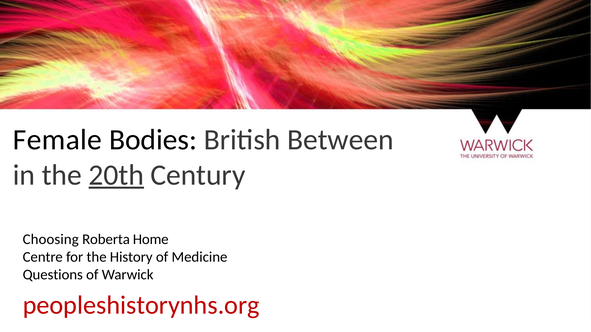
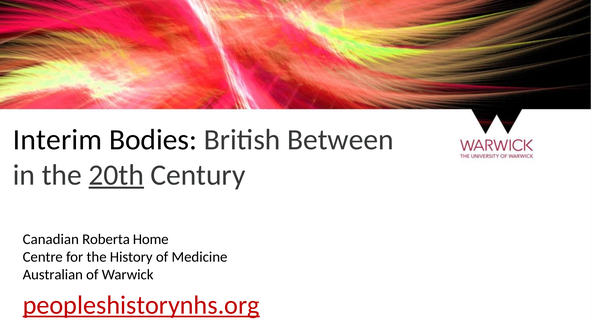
Female: Female -> Interim (57, 140)
Choosing: Choosing -> Canadian (51, 240)
Questions: Questions -> Australian (53, 275)
peopleshistorynhs.org underline: none -> present (141, 306)
